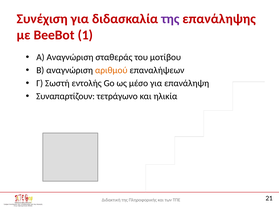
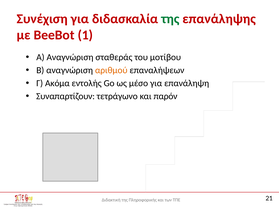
της colour: purple -> green (170, 19)
Σωστή: Σωστή -> Ακόμα (57, 83)
ηλικία: ηλικία -> παρόν (165, 96)
